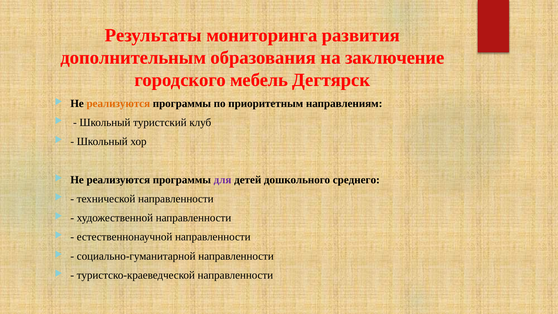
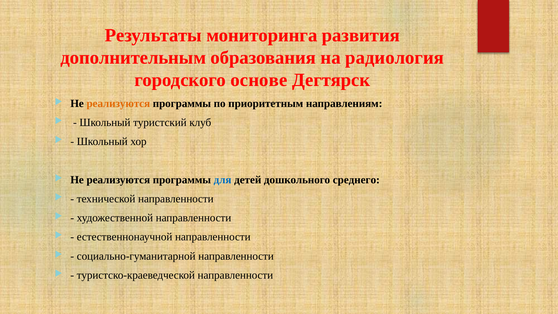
заключение: заключение -> радиология (395, 58)
мебель: мебель -> основе (259, 80)
для colour: purple -> blue (223, 180)
